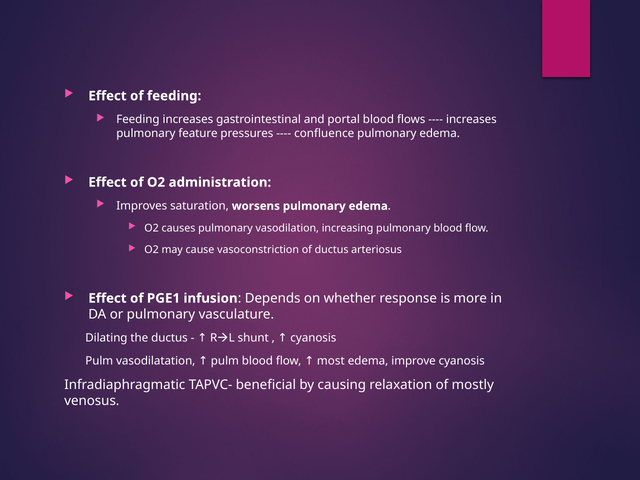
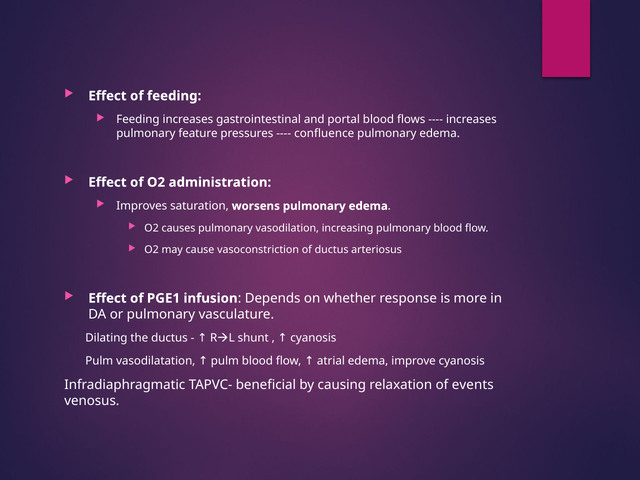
most: most -> atrial (331, 361)
mostly: mostly -> events (473, 385)
